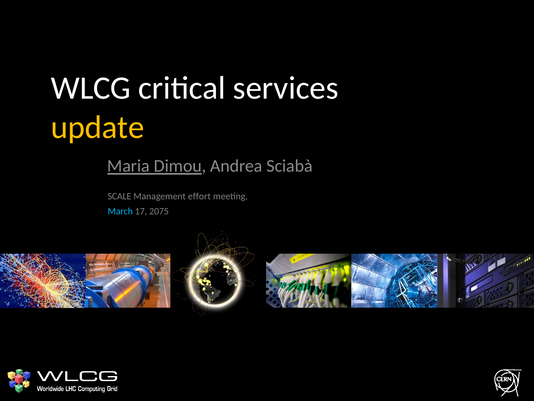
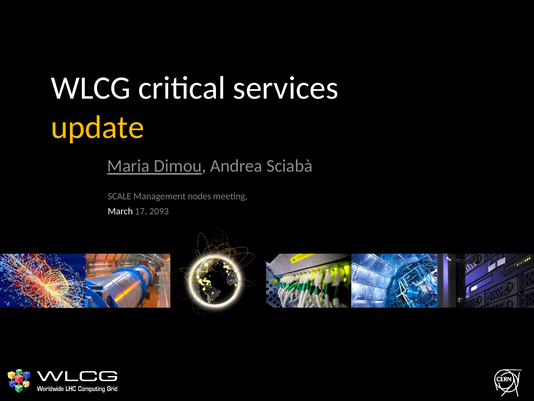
effort: effort -> nodes (199, 196)
March colour: light blue -> white (120, 211)
2075: 2075 -> 2093 (159, 211)
